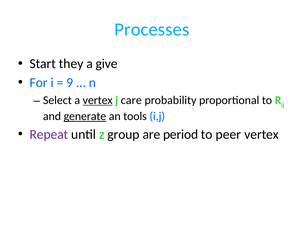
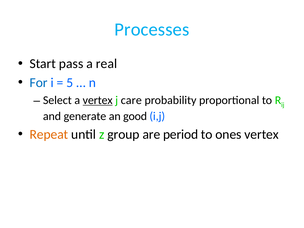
they: they -> pass (71, 64)
give: give -> real (107, 64)
9: 9 -> 5 (70, 83)
generate underline: present -> none (85, 116)
tools: tools -> good (135, 116)
Repeat colour: purple -> orange (49, 134)
peer: peer -> ones (228, 134)
